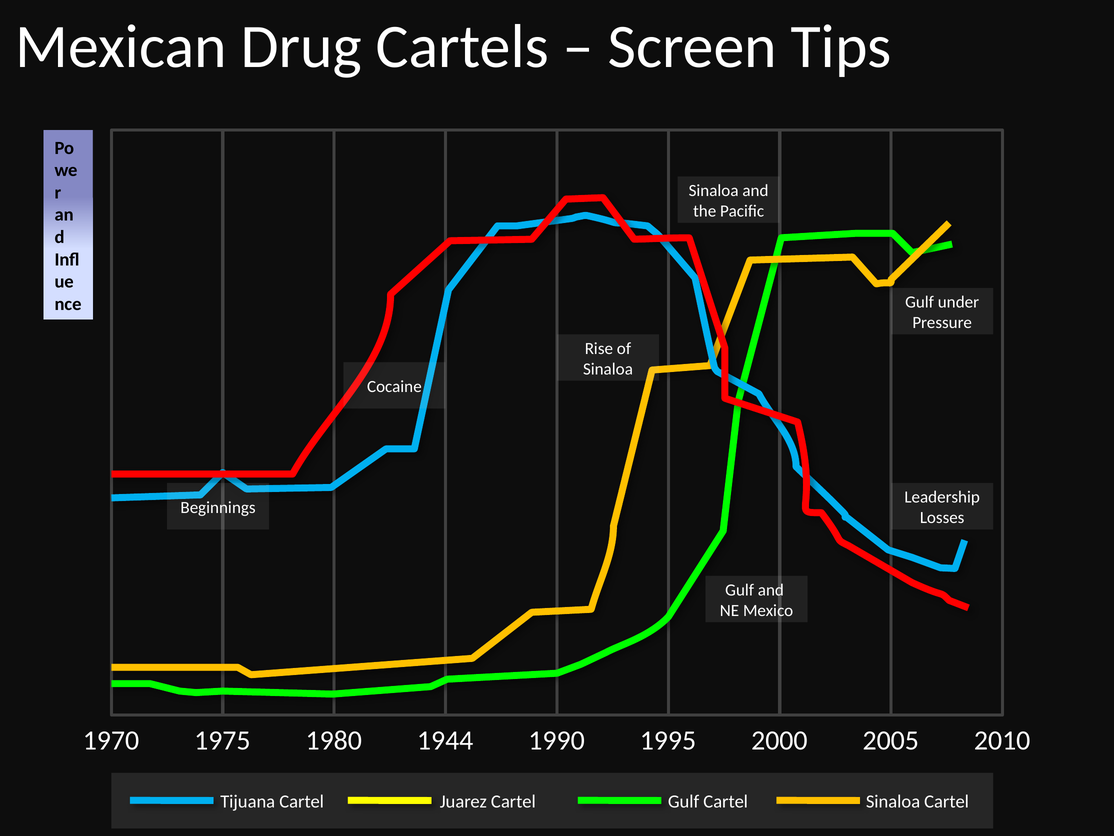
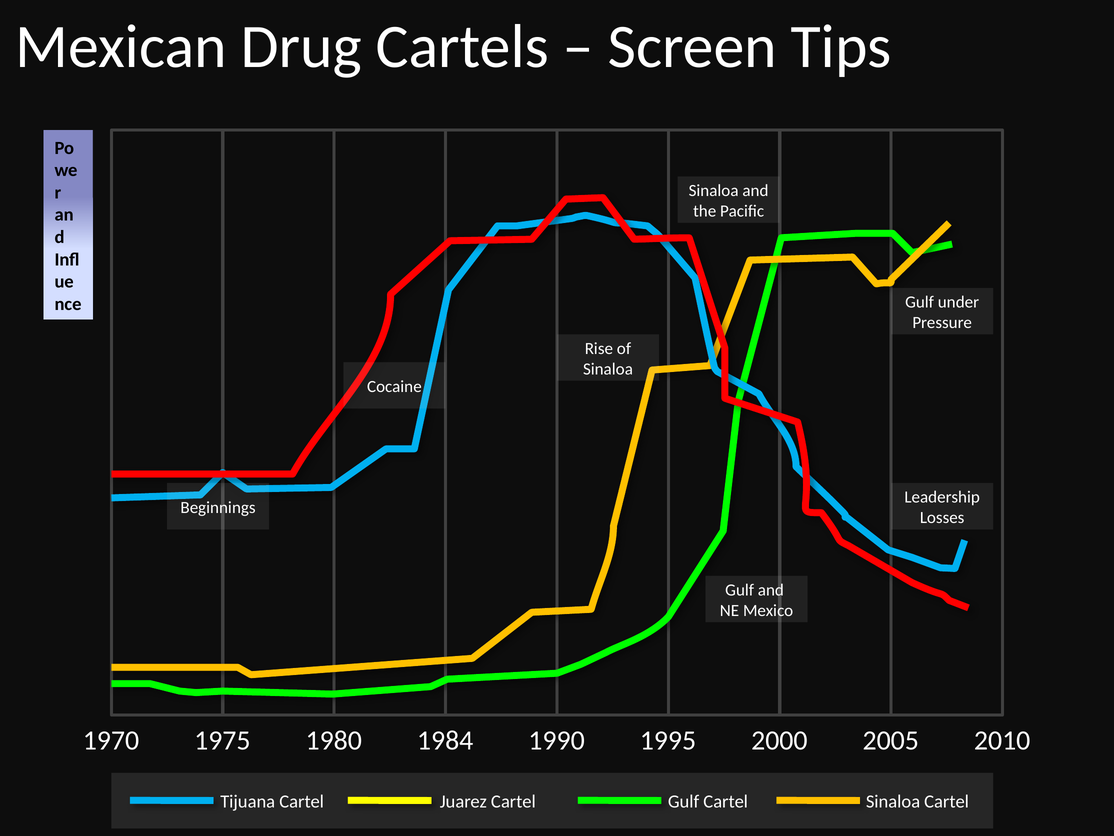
1944: 1944 -> 1984 (445, 740)
